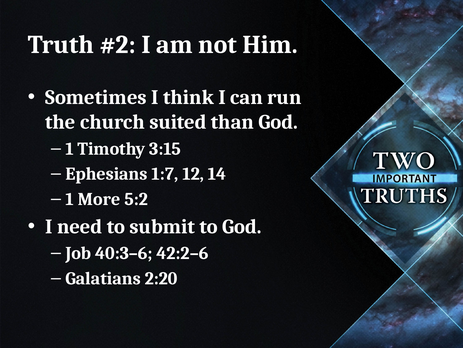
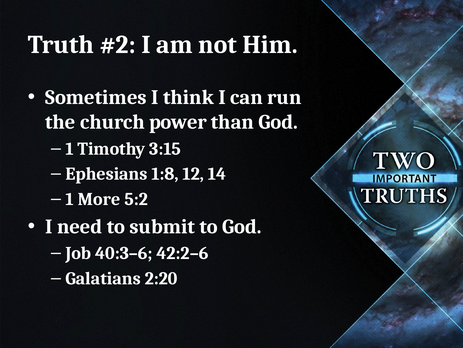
suited: suited -> power (178, 122)
1:7: 1:7 -> 1:8 (165, 174)
